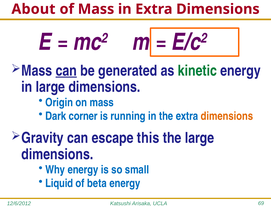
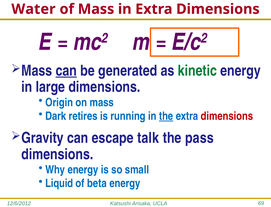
About: About -> Water (33, 9)
corner: corner -> retires (83, 116)
the underline: none -> present (166, 116)
dimensions colour: orange -> red (227, 116)
this: this -> talk (148, 138)
the large: large -> pass (199, 138)
